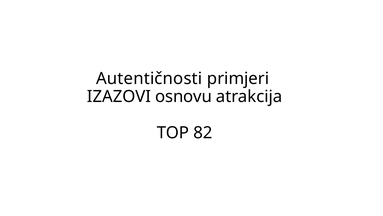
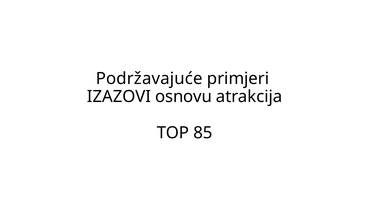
Autentičnosti: Autentičnosti -> Podržavajuće (149, 78)
82: 82 -> 85 (203, 133)
